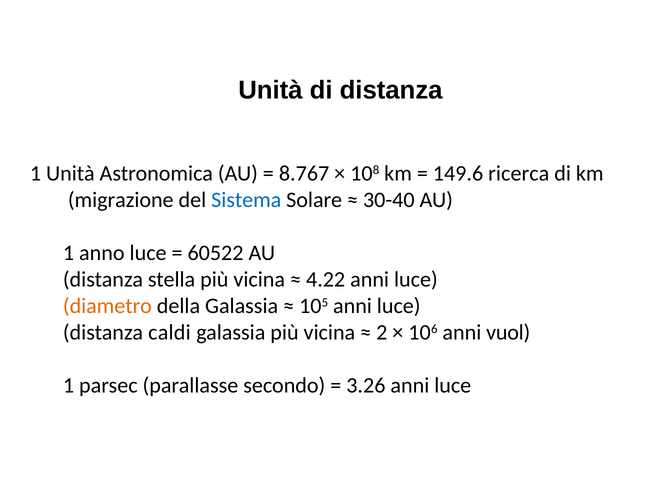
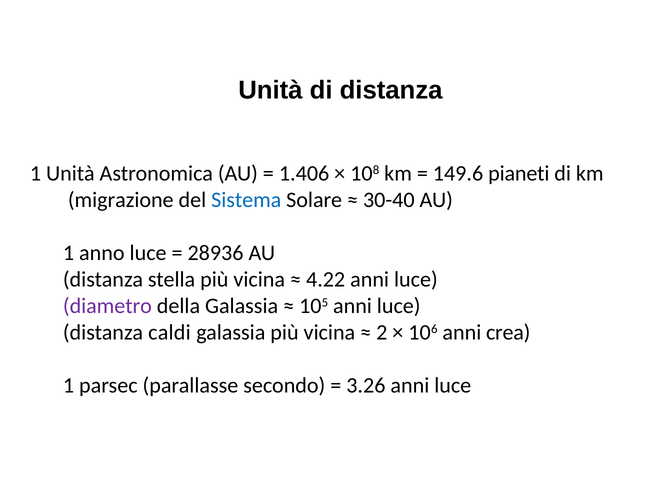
8.767: 8.767 -> 1.406 (304, 173)
ricerca: ricerca -> pianeti (519, 173)
60522: 60522 -> 28936 (216, 253)
diametro colour: orange -> purple (107, 306)
vuol: vuol -> crea (508, 333)
